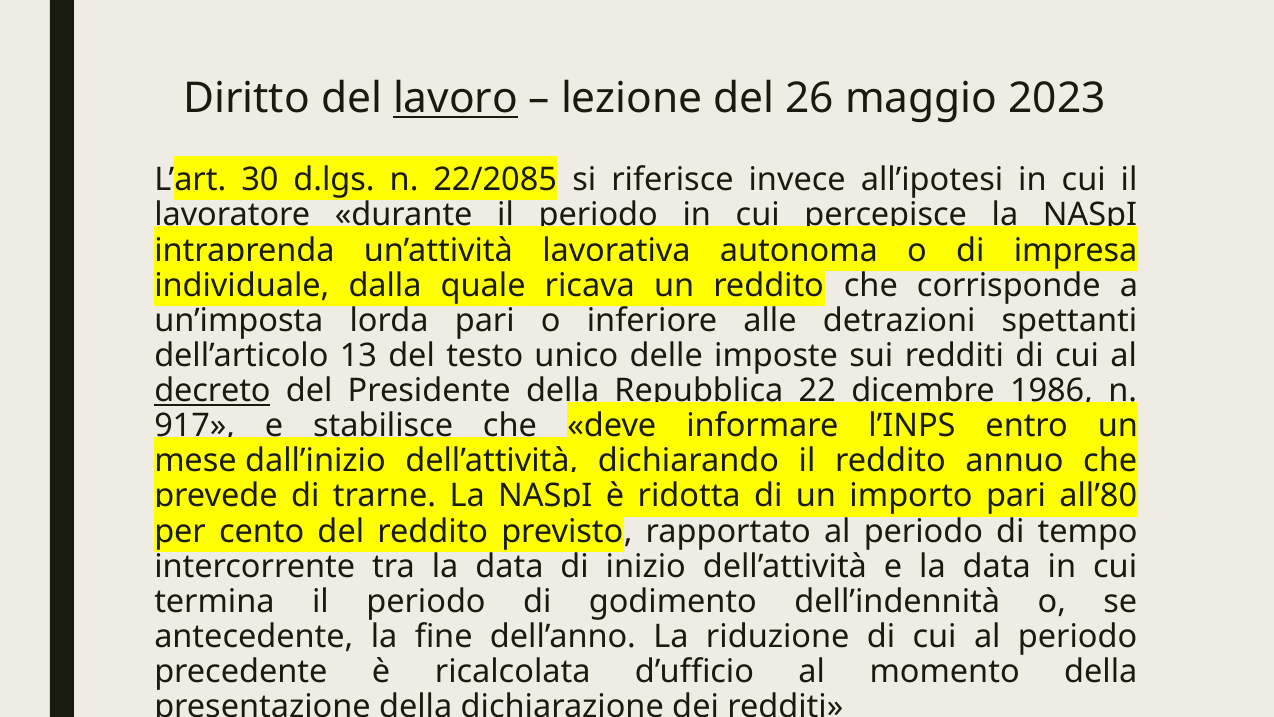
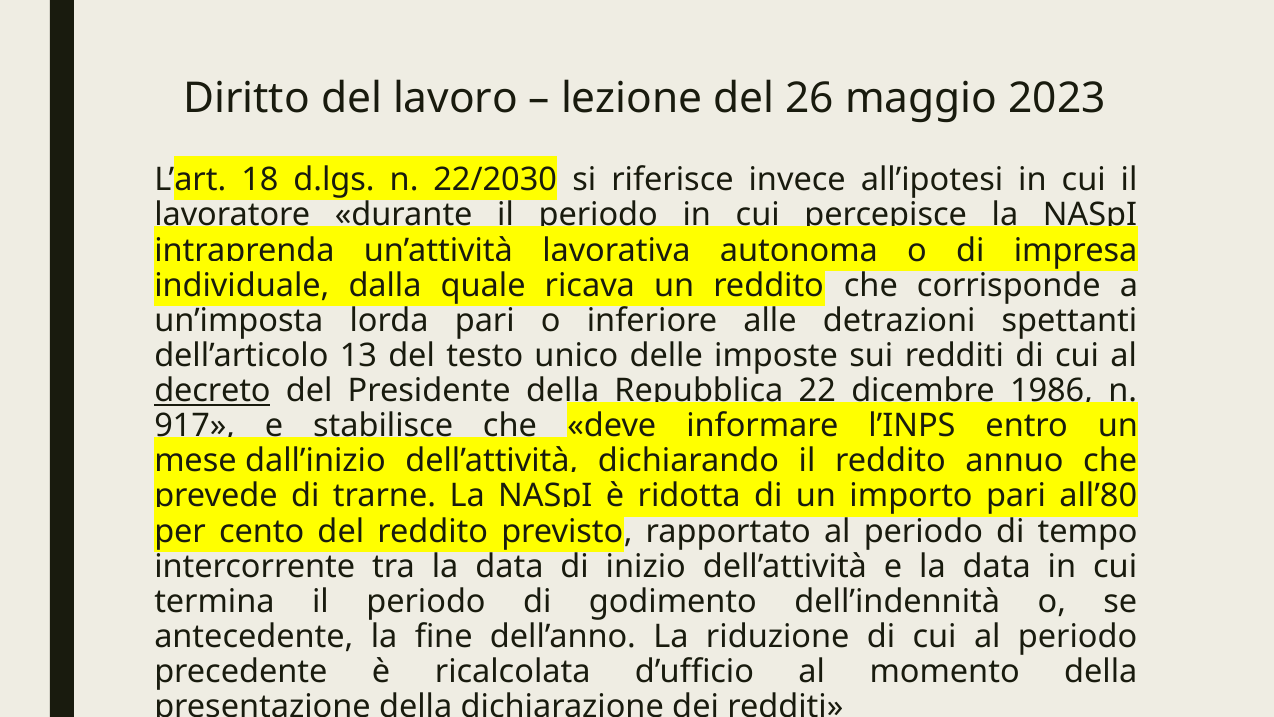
lavoro underline: present -> none (455, 99)
30: 30 -> 18 (260, 180)
22/2085: 22/2085 -> 22/2030 (495, 180)
